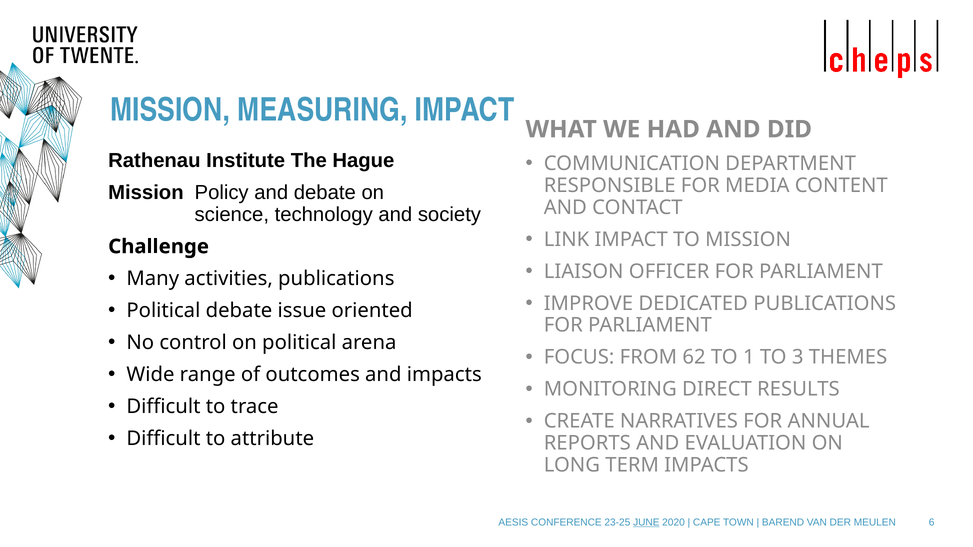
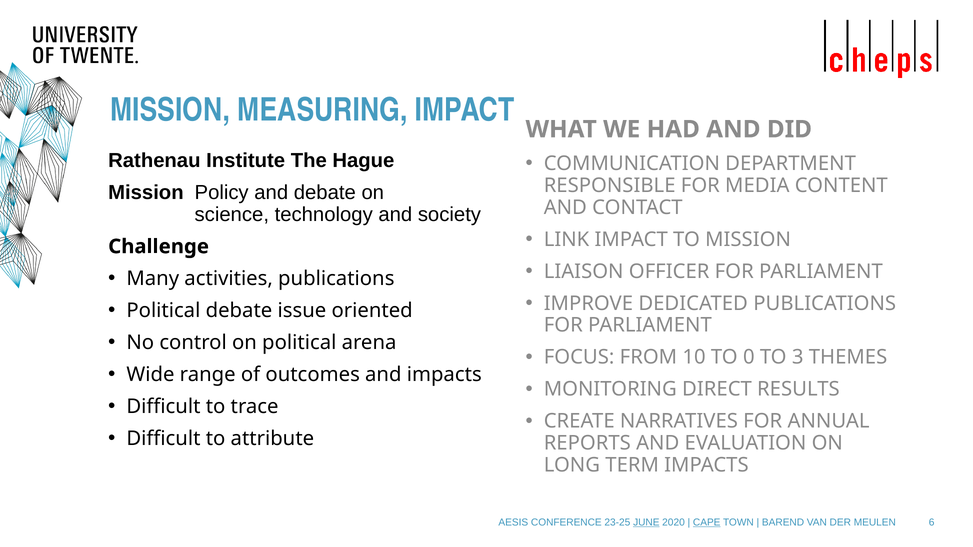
62: 62 -> 10 (694, 357)
1: 1 -> 0 (749, 357)
CAPE underline: none -> present (707, 523)
